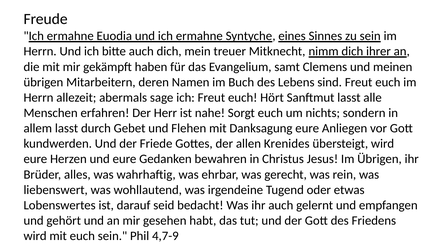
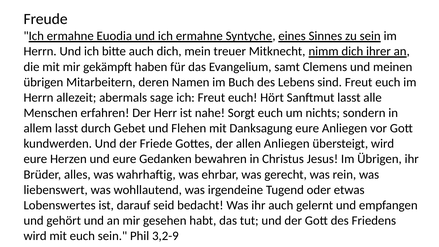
allen Krenides: Krenides -> Anliegen (287, 144)
4,7-9: 4,7-9 -> 3,2-9 (165, 236)
